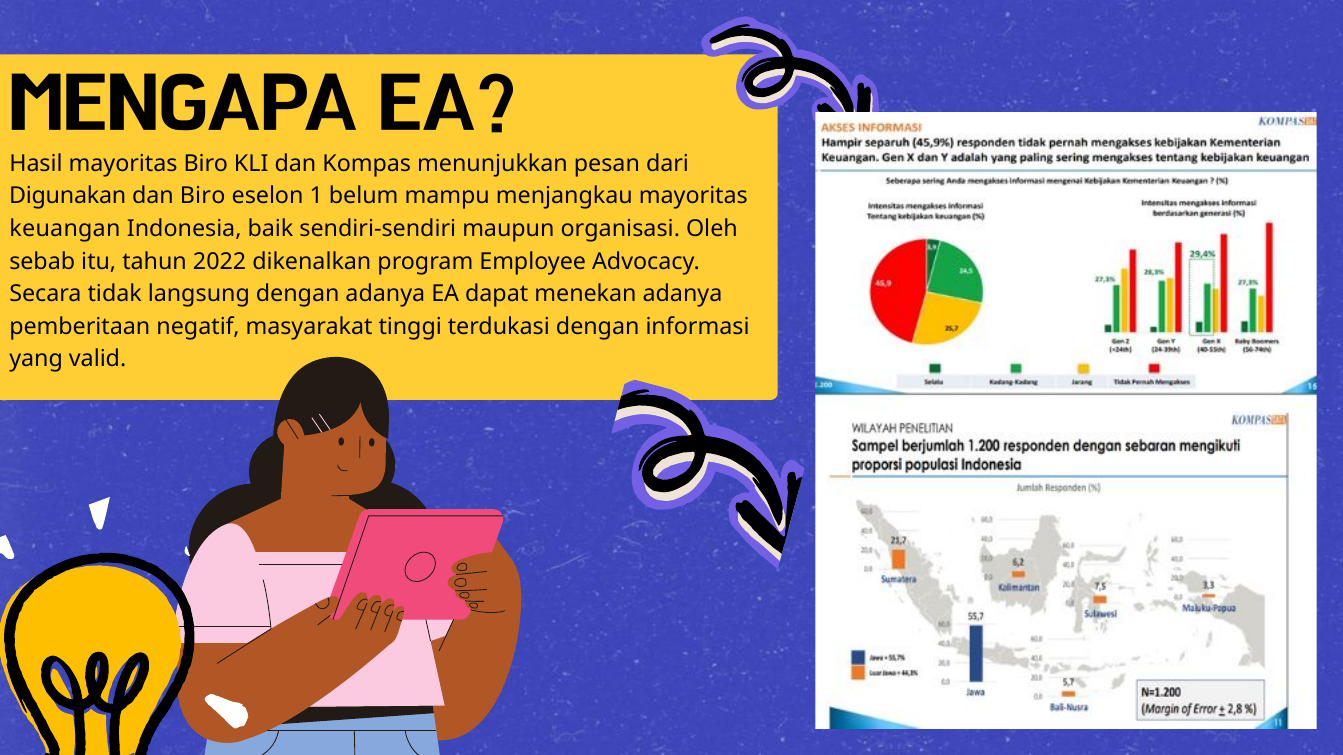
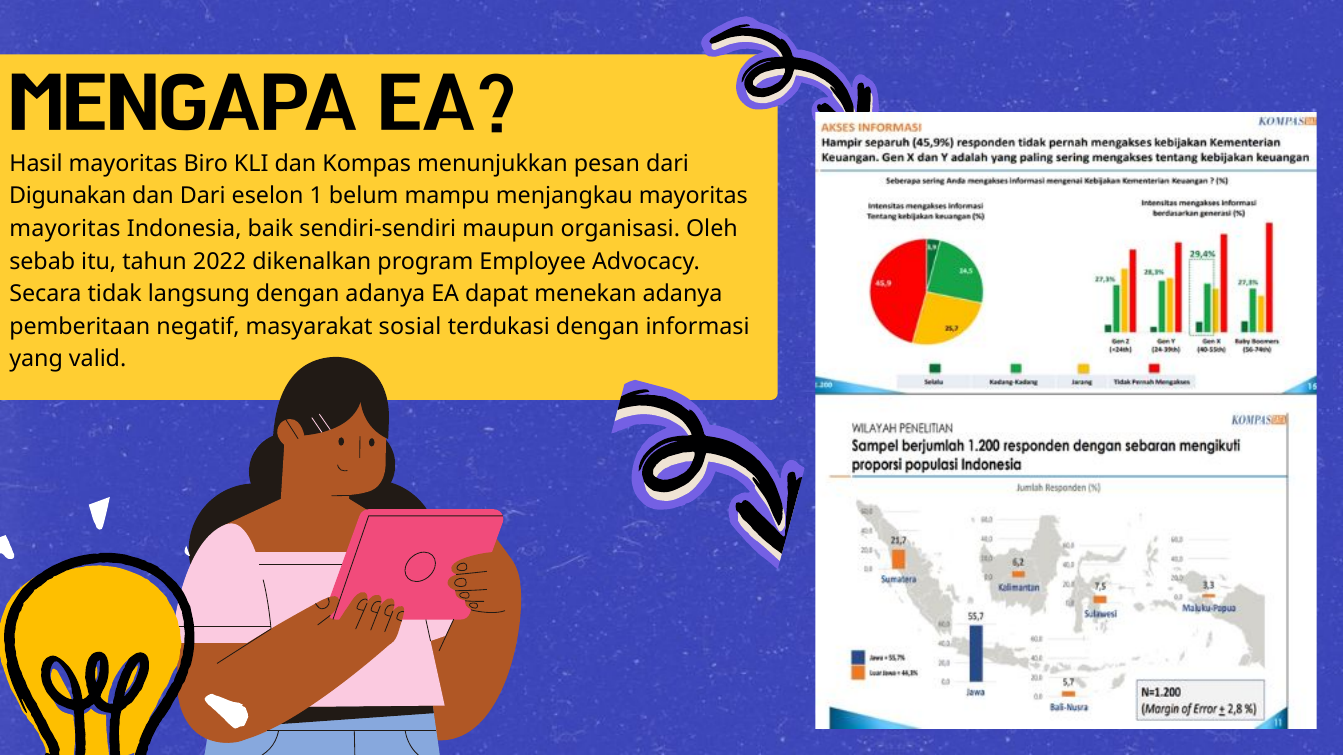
dan Biro: Biro -> Dari (203, 196)
keuangan: keuangan -> mayoritas (65, 229)
tinggi: tinggi -> sosial (410, 327)
